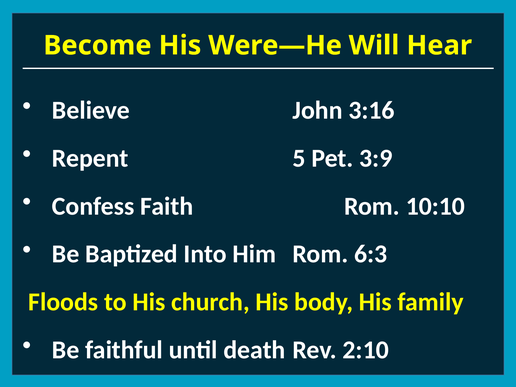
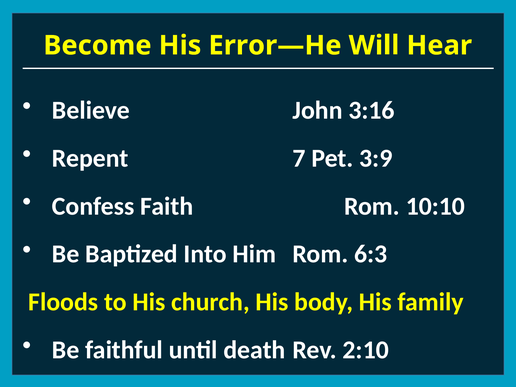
Were—He: Were—He -> Error—He (275, 45)
5: 5 -> 7 (299, 158)
